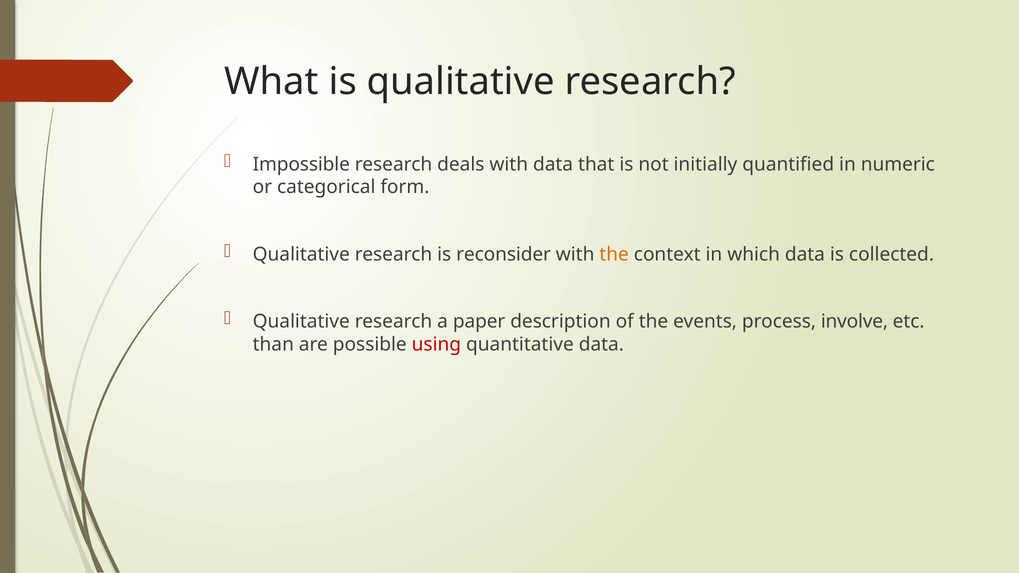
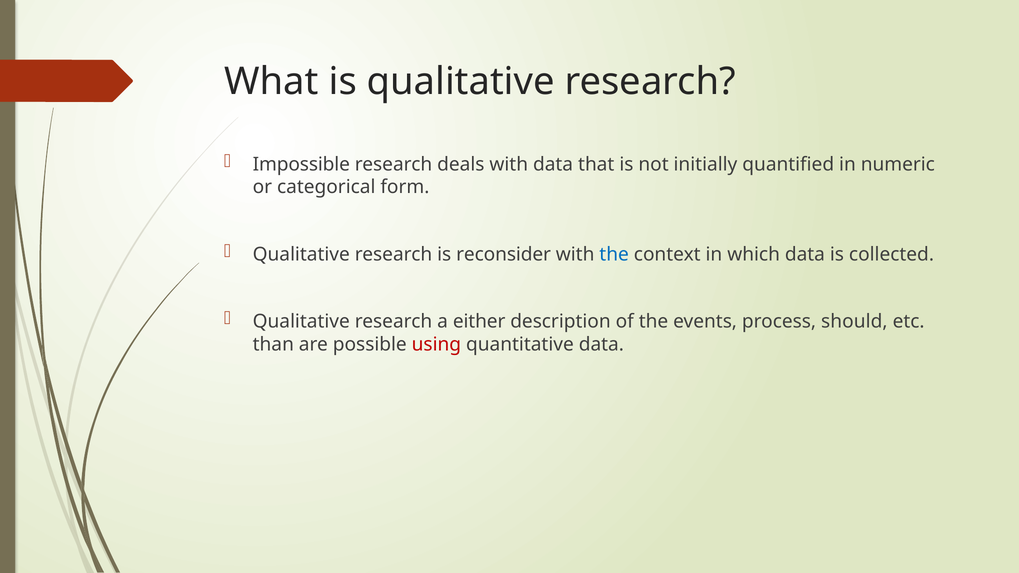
the colour: orange -> blue (614, 254)
paper: paper -> either (479, 321)
involve: involve -> should (854, 321)
